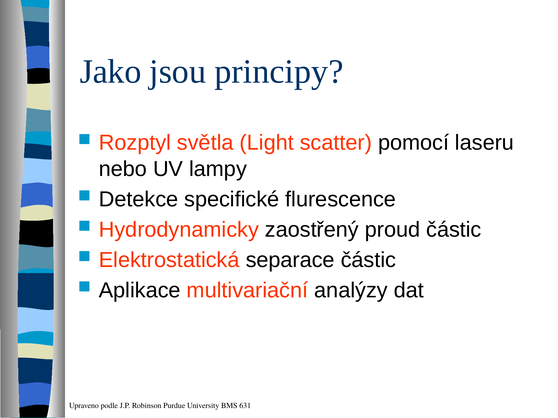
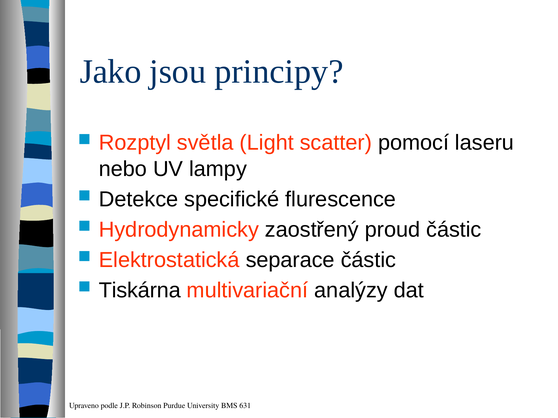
Aplikace: Aplikace -> Tiskárna (140, 291)
